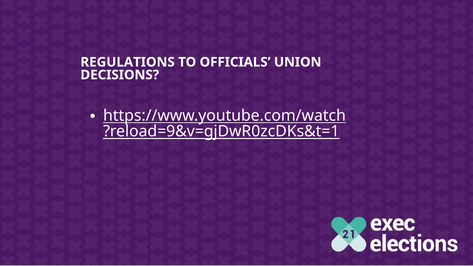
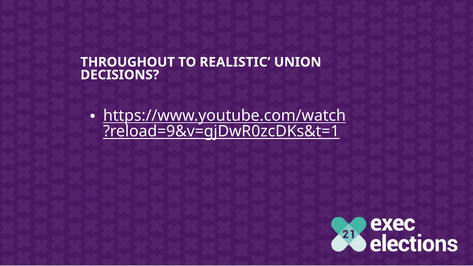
REGULATIONS: REGULATIONS -> THROUGHOUT (128, 62)
OFFICIALS: OFFICIALS -> REALISTIC (235, 62)
